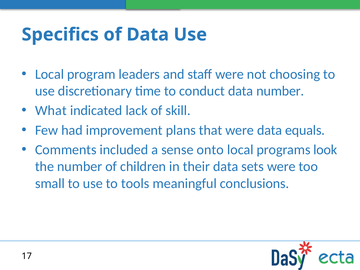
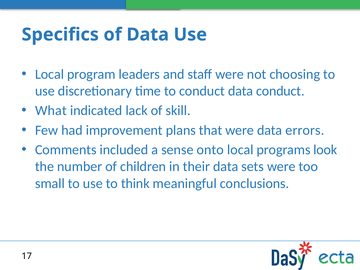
data number: number -> conduct (280, 91)
equals: equals -> errors (305, 130)
tools: tools -> think (135, 183)
